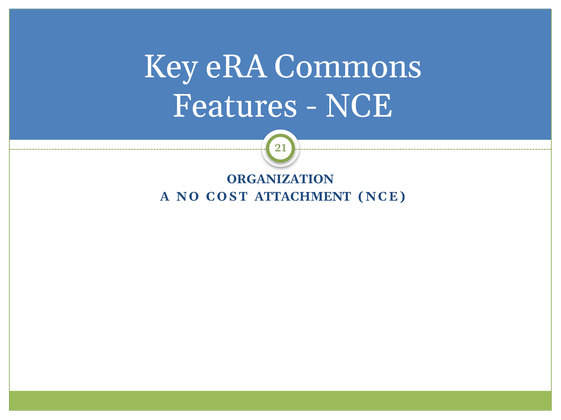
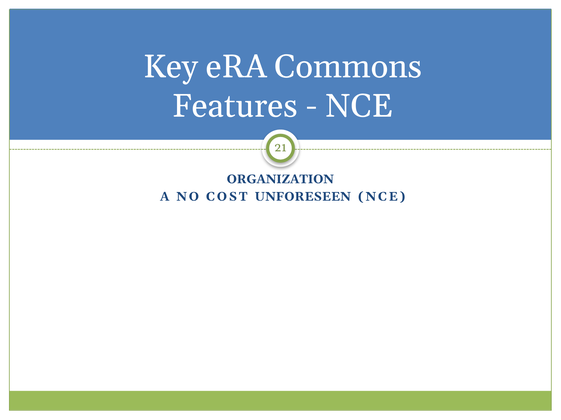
ATTACHMENT: ATTACHMENT -> UNFORESEEN (303, 197)
